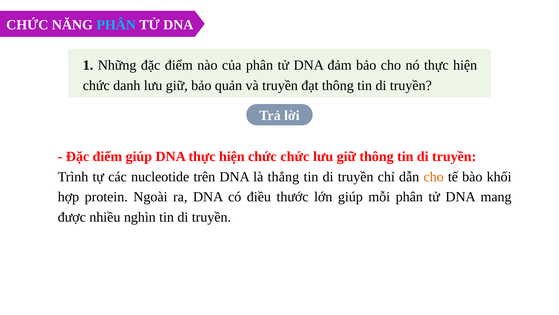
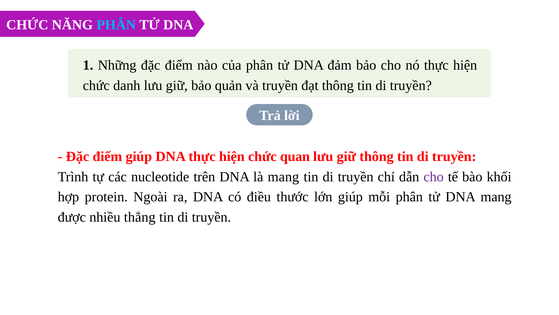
chức chức: chức -> quan (295, 156)
là thẳng: thẳng -> mang (283, 177)
cho colour: orange -> purple (434, 177)
nghìn: nghìn -> thẳng (140, 217)
